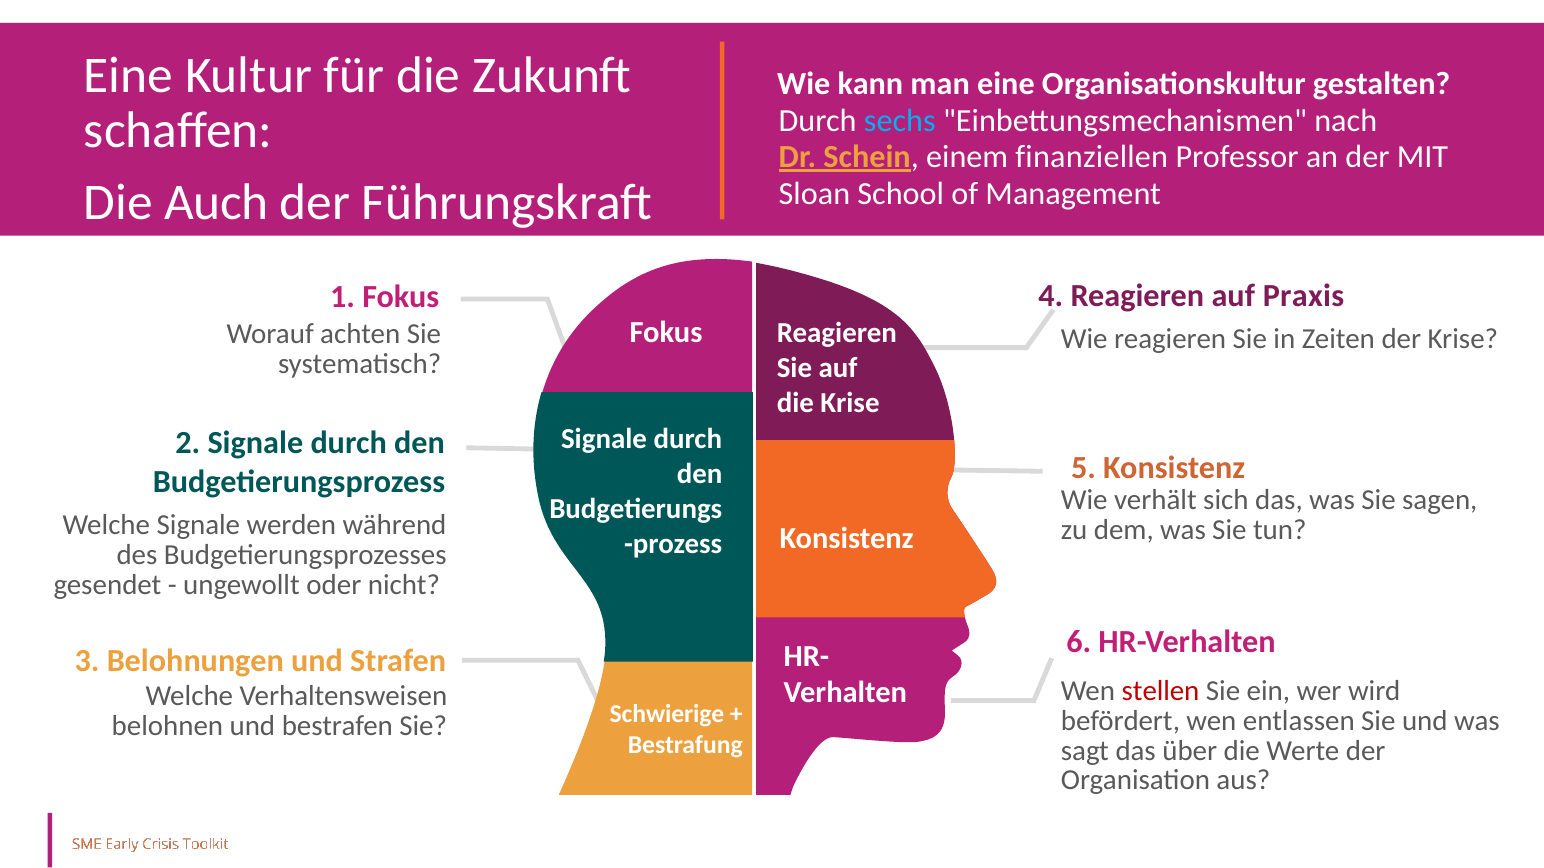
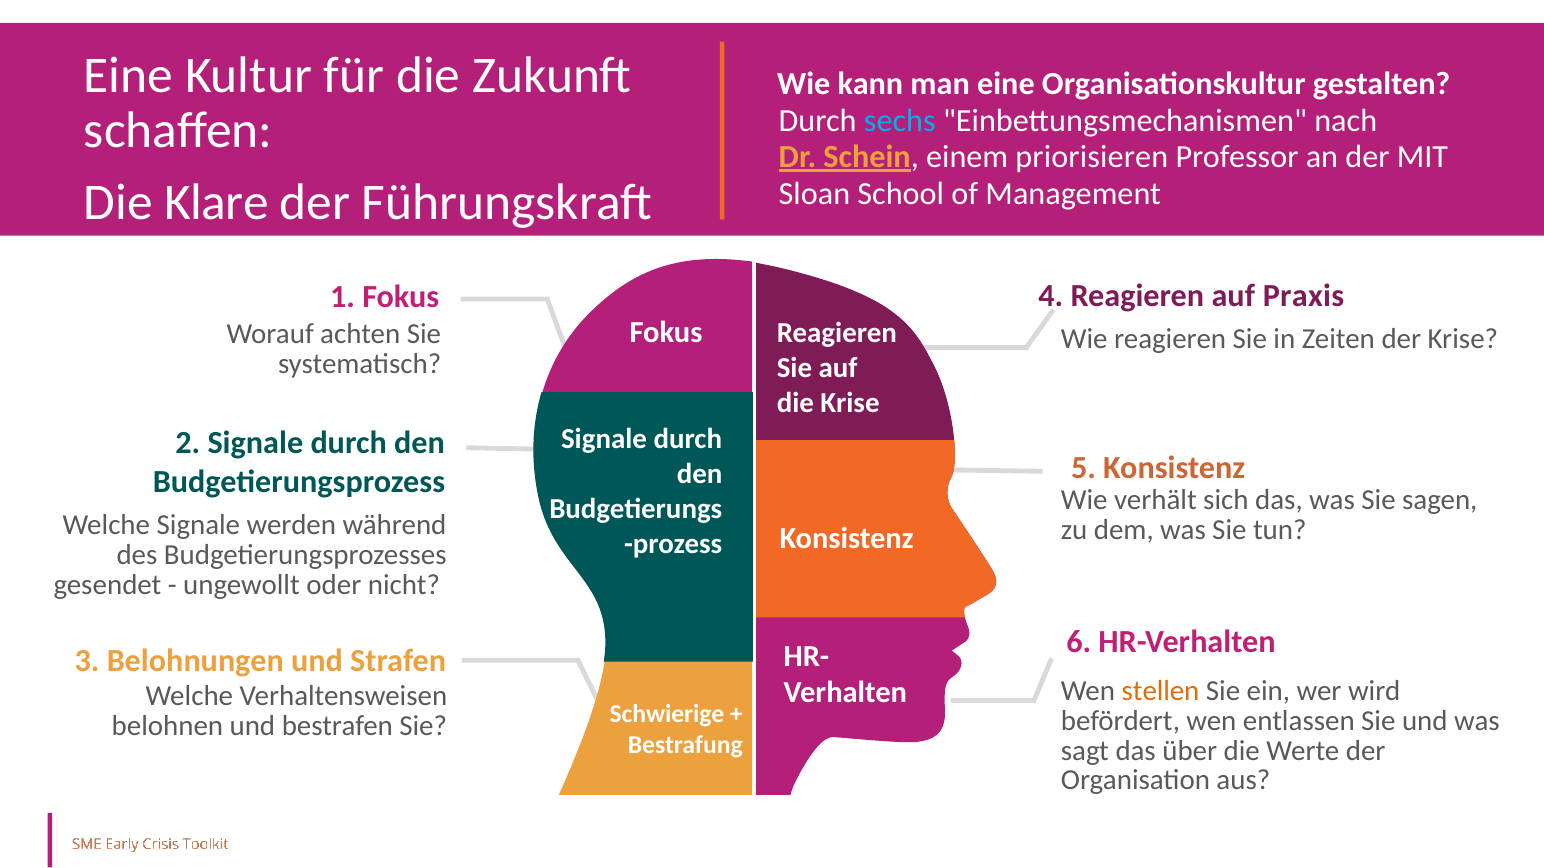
finanziellen: finanziellen -> priorisieren (1092, 157)
Auch: Auch -> Klare (216, 203)
stellen colour: red -> orange (1161, 691)
